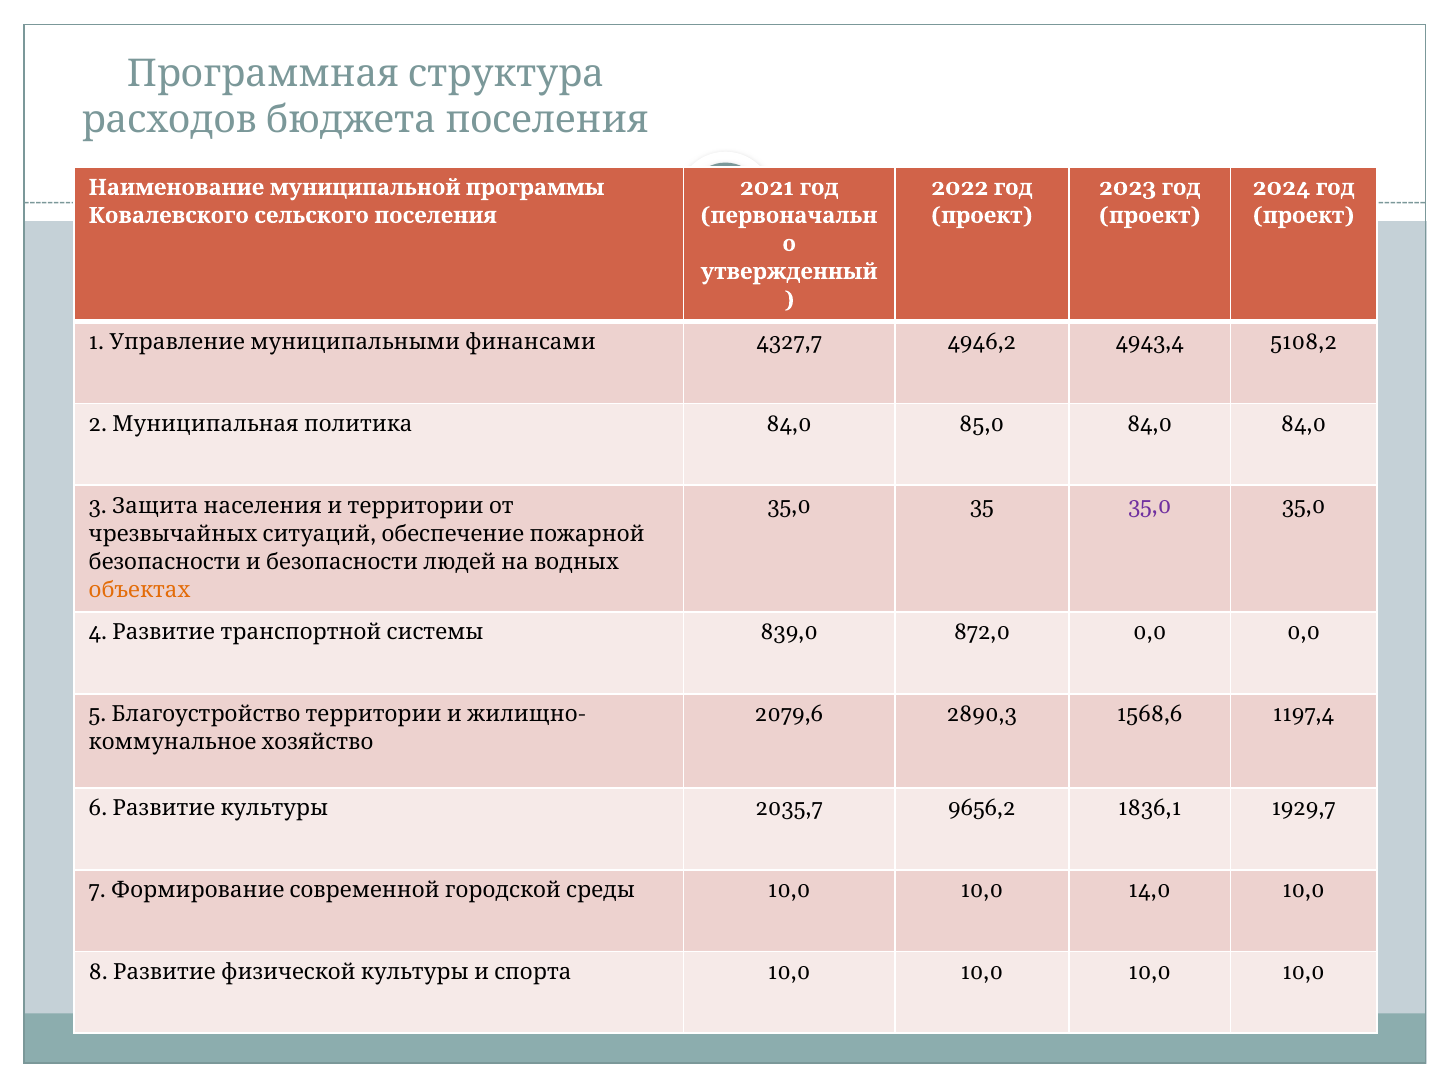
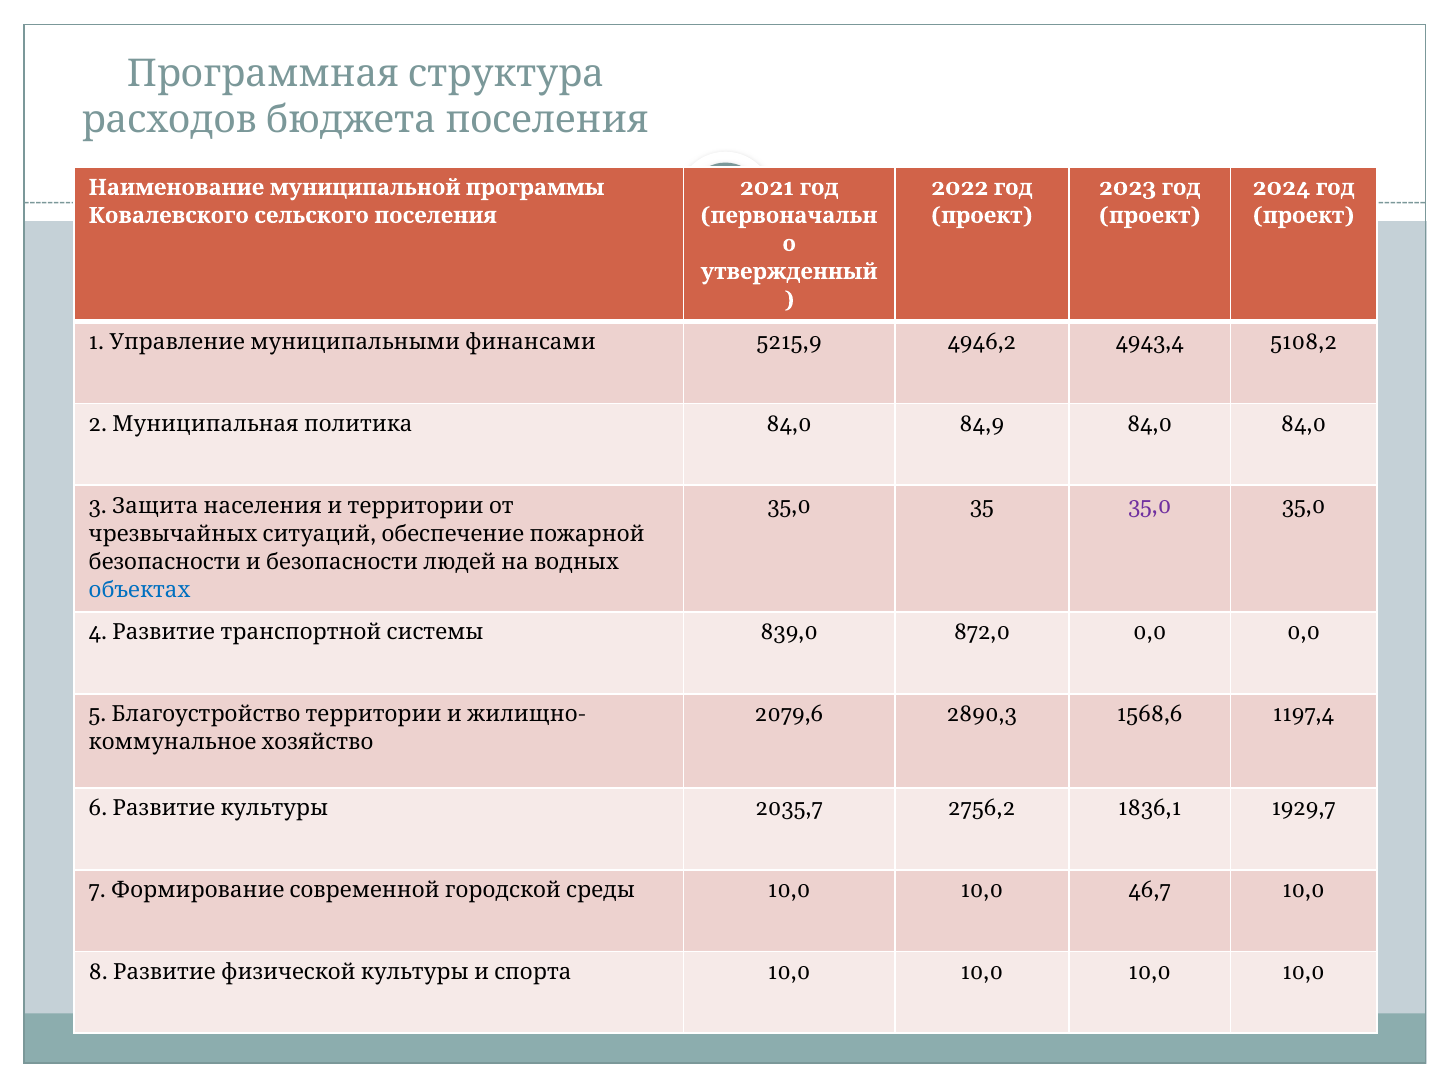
4327,7: 4327,7 -> 5215,9 (789, 342)
85,0: 85,0 -> 84,9 (982, 424)
объектах colour: orange -> blue (140, 590)
9656,2: 9656,2 -> 2756,2 (982, 809)
14,0: 14,0 -> 46,7 (1150, 890)
